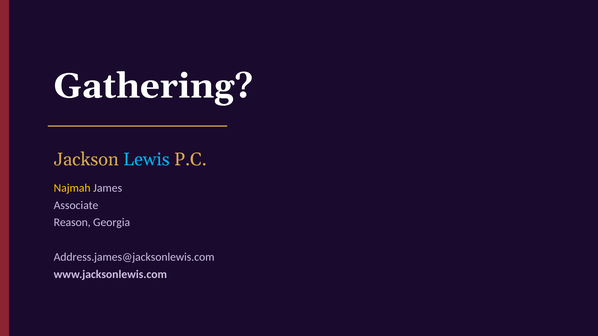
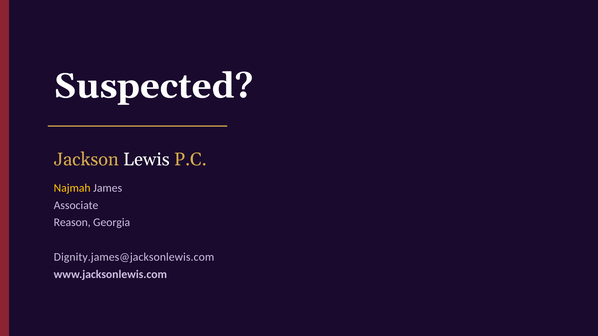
Gathering: Gathering -> Suspected (154, 86)
Lewis colour: light blue -> white (146, 160)
Address.james@jacksonlewis.com: Address.james@jacksonlewis.com -> Dignity.james@jacksonlewis.com (134, 257)
